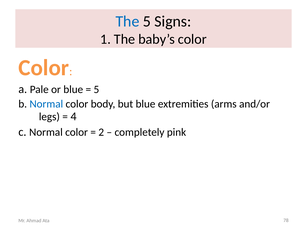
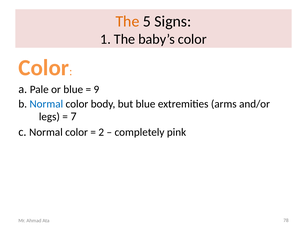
The colour: blue -> orange (127, 21)
5: 5 -> 9 (96, 89)
4: 4 -> 7 (74, 116)
